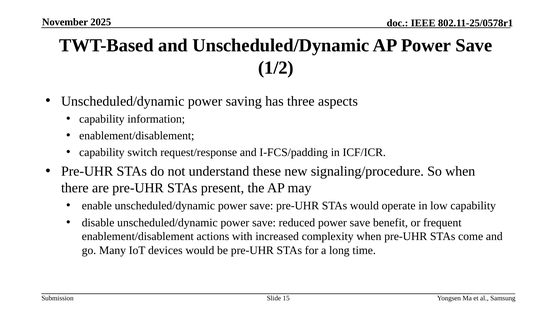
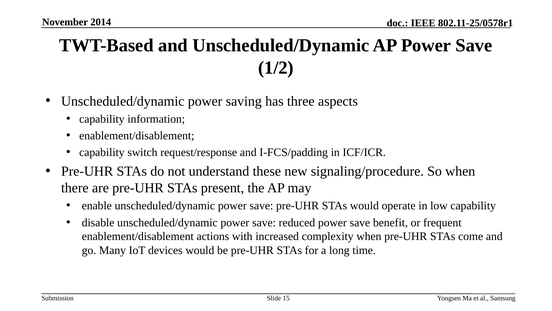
2025: 2025 -> 2014 (101, 22)
